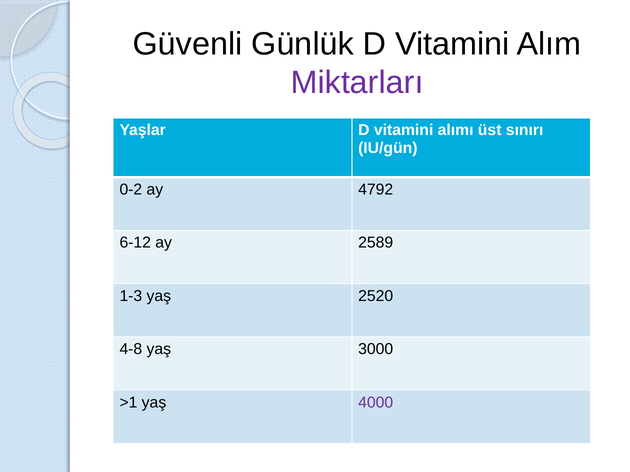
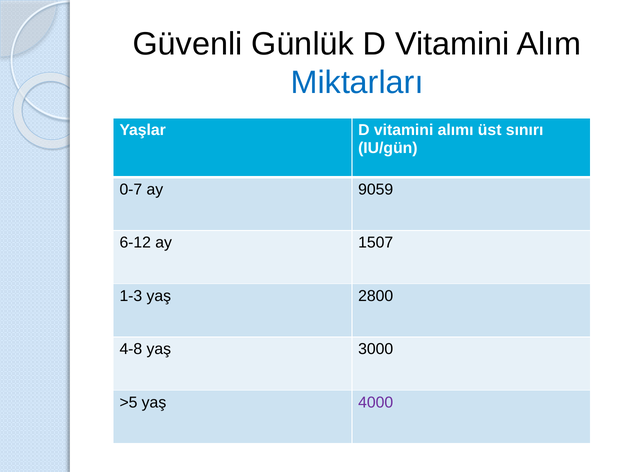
Miktarları colour: purple -> blue (357, 83)
0-2: 0-2 -> 0-7 (131, 190)
4792: 4792 -> 9059 (376, 190)
2589: 2589 -> 1507 (376, 243)
2520: 2520 -> 2800 (376, 296)
>1: >1 -> >5 (128, 403)
